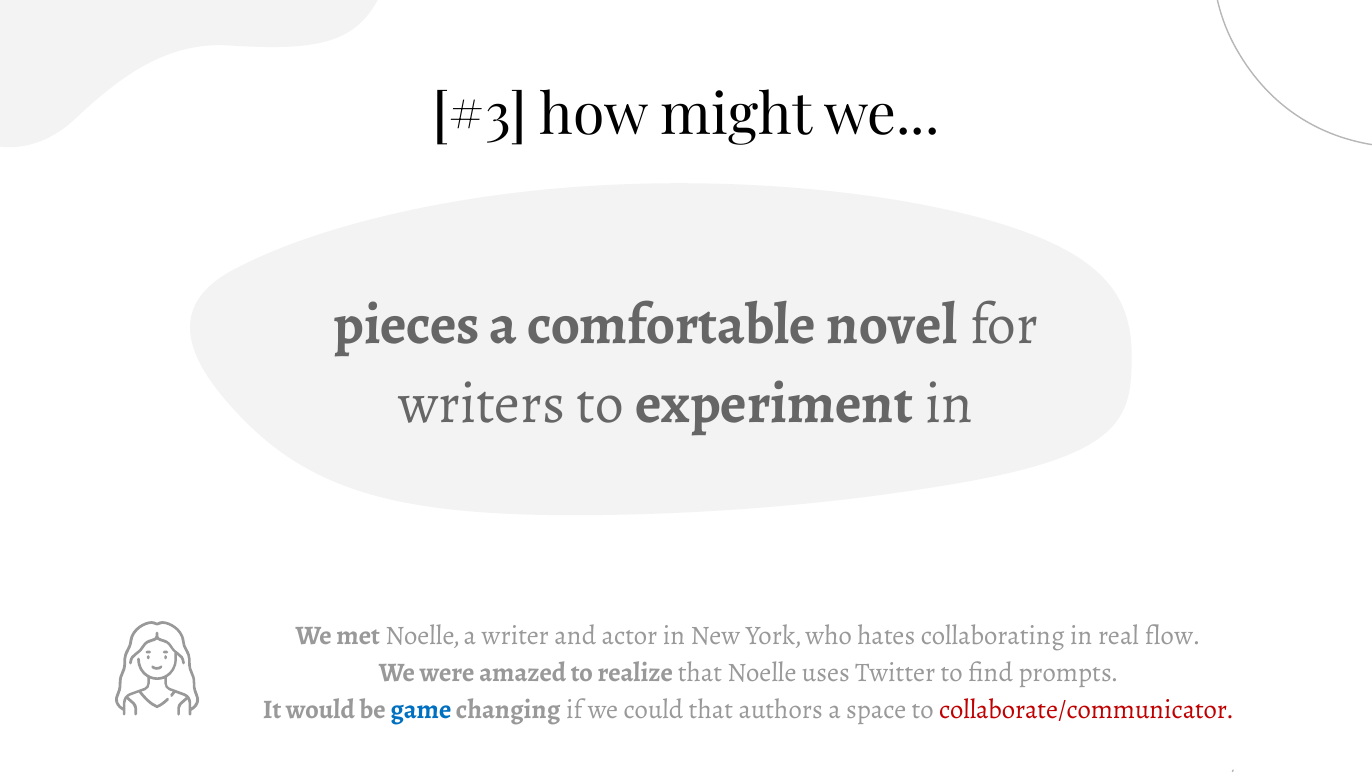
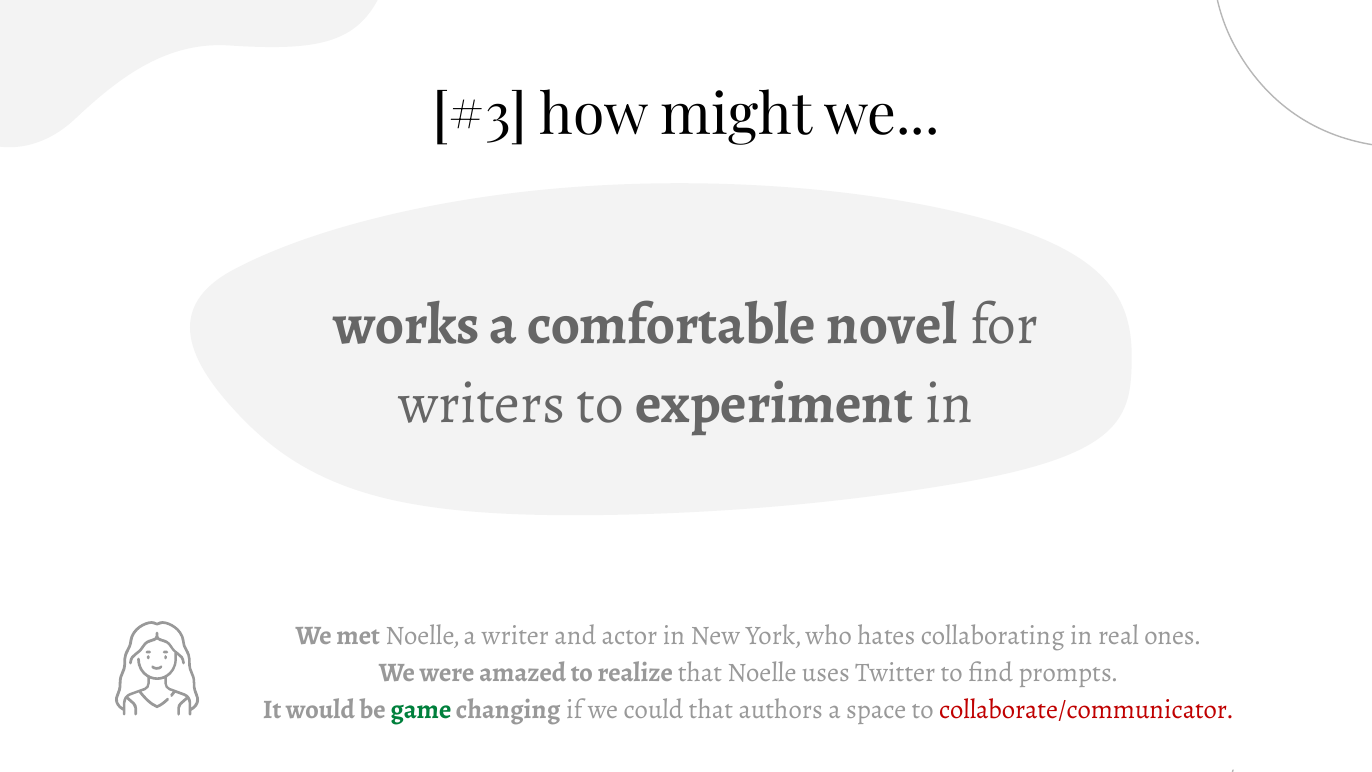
pieces: pieces -> works (407, 325)
flow: flow -> ones (1173, 636)
game colour: blue -> green (421, 709)
